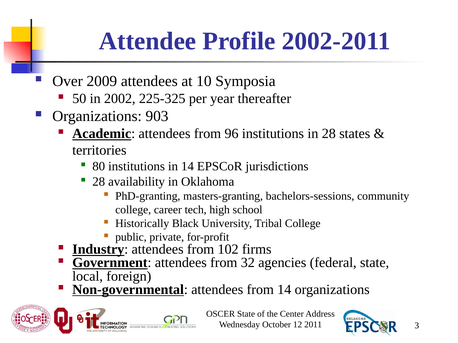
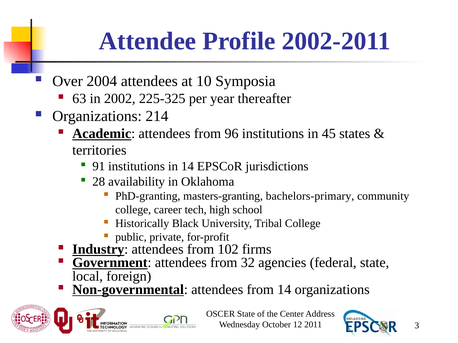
2009: 2009 -> 2004 (102, 81)
50: 50 -> 63 (79, 99)
903: 903 -> 214 (157, 116)
in 28: 28 -> 45 (329, 134)
80: 80 -> 91 (99, 167)
bachelors-sessions: bachelors-sessions -> bachelors-primary (310, 196)
